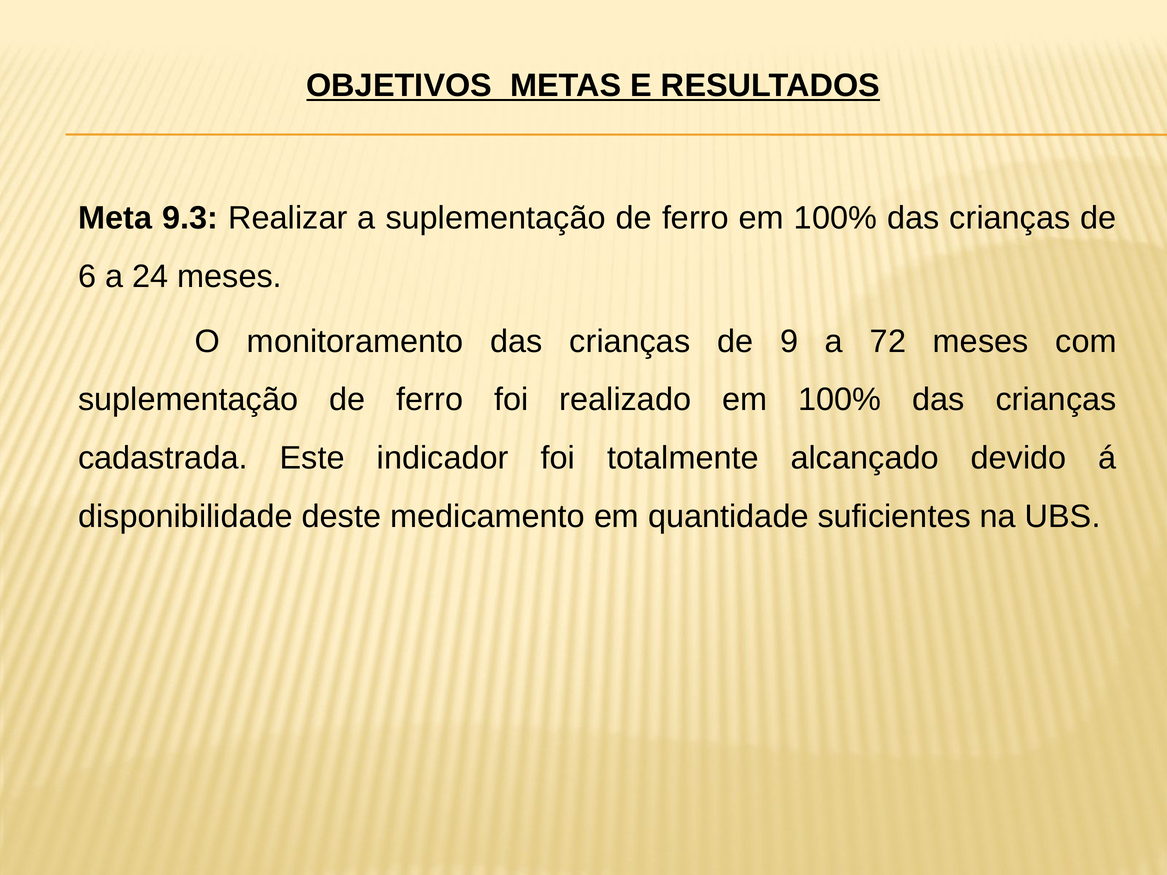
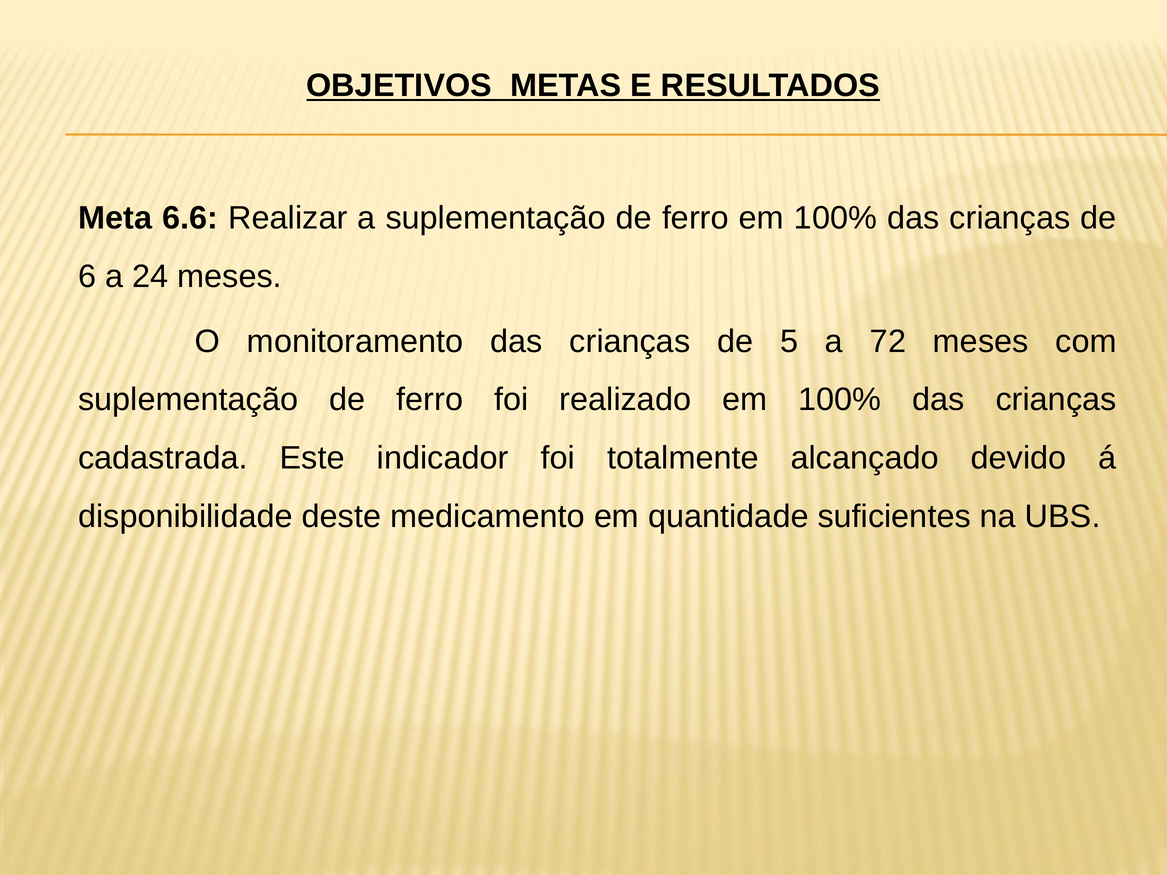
9.3: 9.3 -> 6.6 (190, 218)
9: 9 -> 5 (789, 341)
